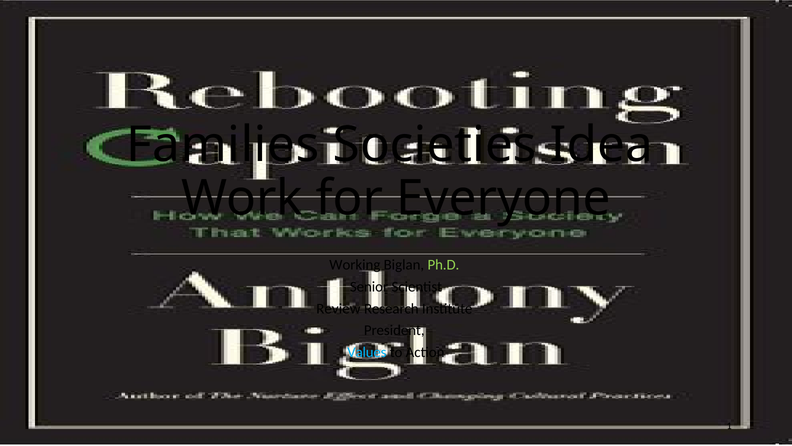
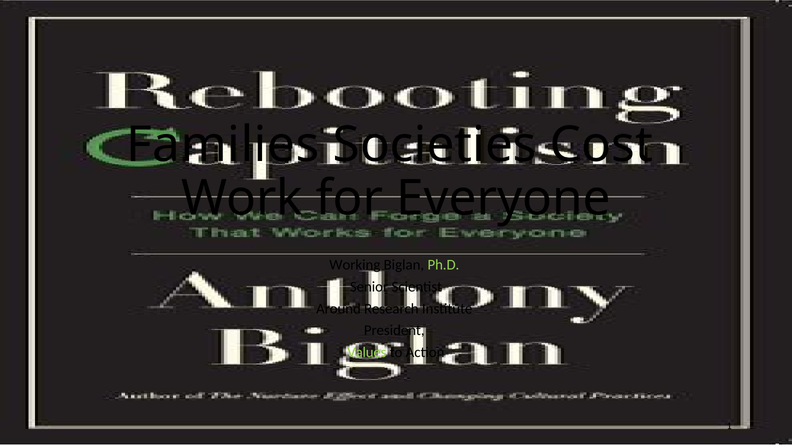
Idea: Idea -> Cost (601, 145)
Review: Review -> Around (338, 308)
Values colour: light blue -> light green (367, 352)
